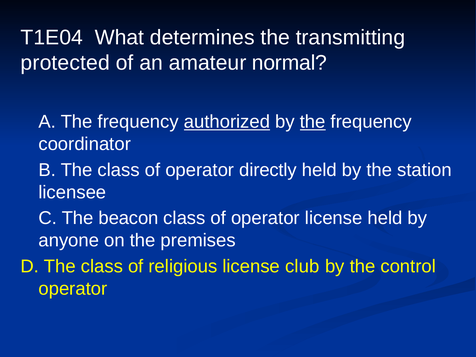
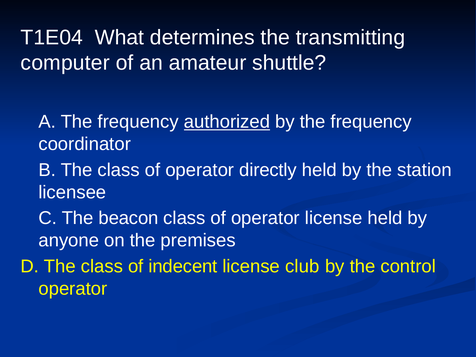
protected: protected -> computer (65, 63)
normal: normal -> shuttle (289, 63)
the underline: present -> none (313, 122)
religious: religious -> indecent (183, 266)
